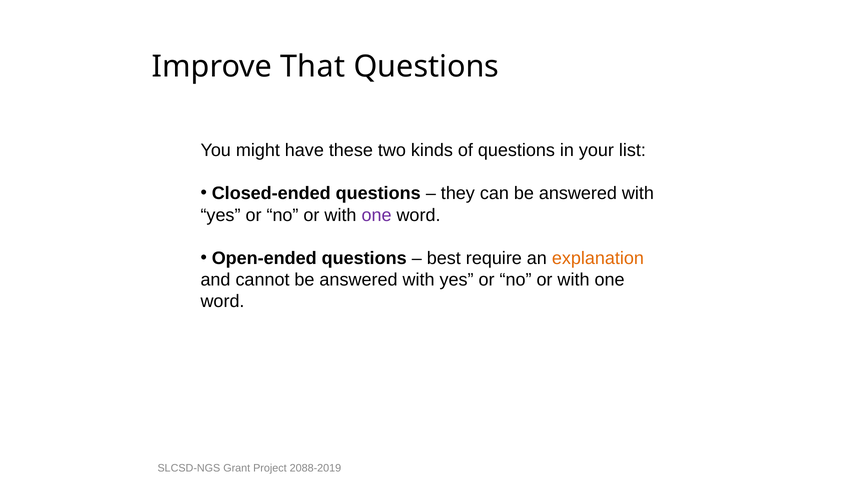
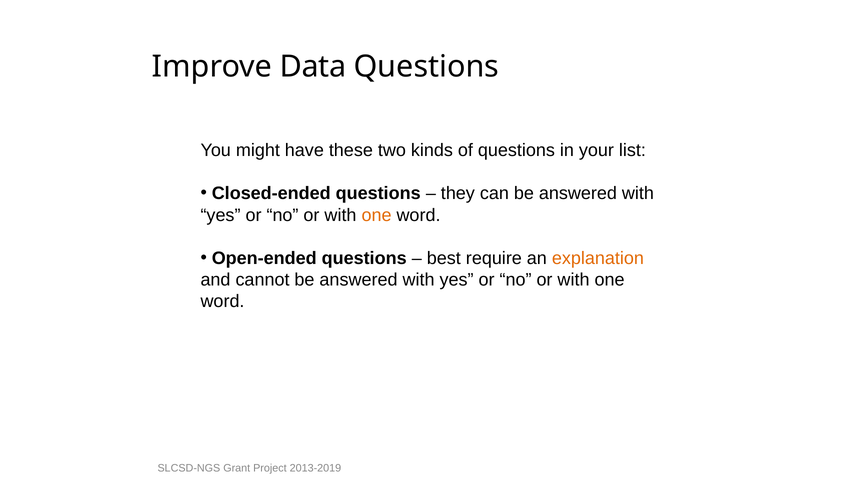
That: That -> Data (313, 67)
one colour: purple -> orange (377, 215)
2088-2019: 2088-2019 -> 2013-2019 (315, 468)
